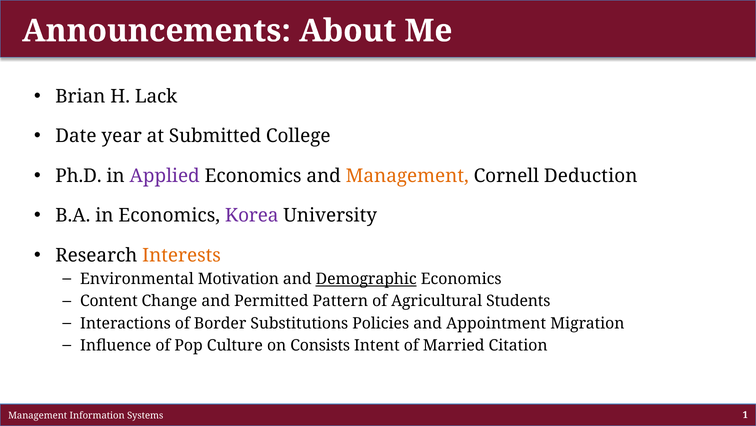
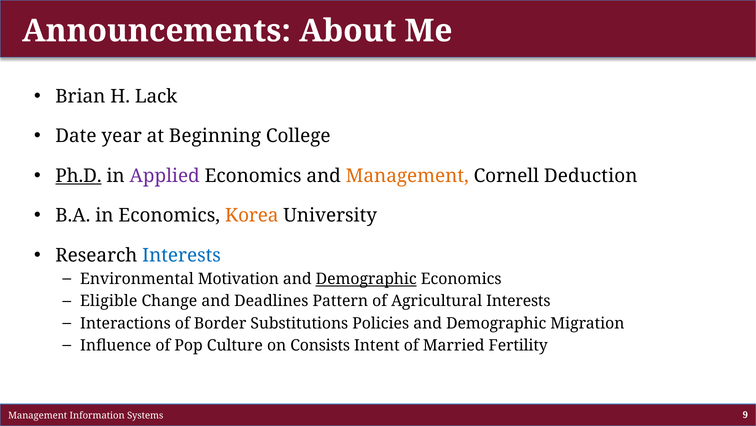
Submitted: Submitted -> Beginning (215, 136)
Ph.D underline: none -> present (78, 176)
Korea colour: purple -> orange (252, 215)
Interests colour: orange -> blue (182, 255)
Content: Content -> Eligible (109, 301)
Permitted: Permitted -> Deadlines (271, 301)
Agricultural Students: Students -> Interests (518, 301)
Policies and Appointment: Appointment -> Demographic (496, 323)
Citation: Citation -> Fertility (518, 345)
1: 1 -> 9 (745, 414)
